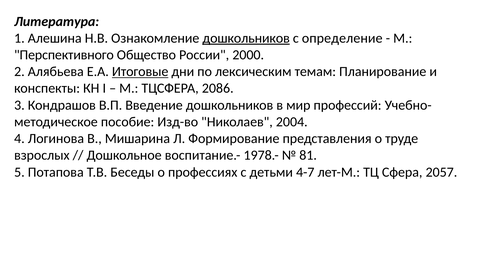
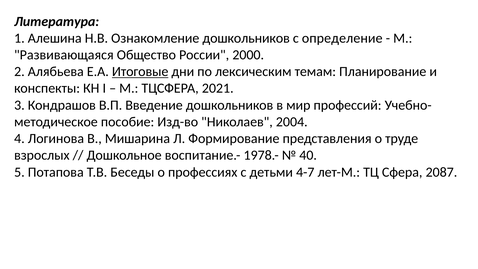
дошкольников underline: present -> none (246, 38)
Перспективного: Перспективного -> Развивающаяся (64, 55)
2086: 2086 -> 2021 (218, 88)
81: 81 -> 40 (308, 155)
2057: 2057 -> 2087 (441, 172)
